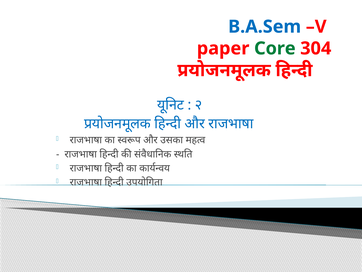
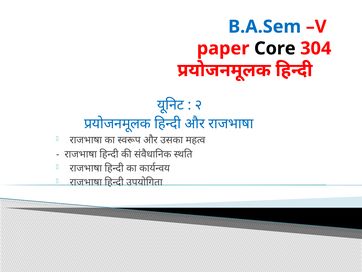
Core colour: green -> black (275, 48)
